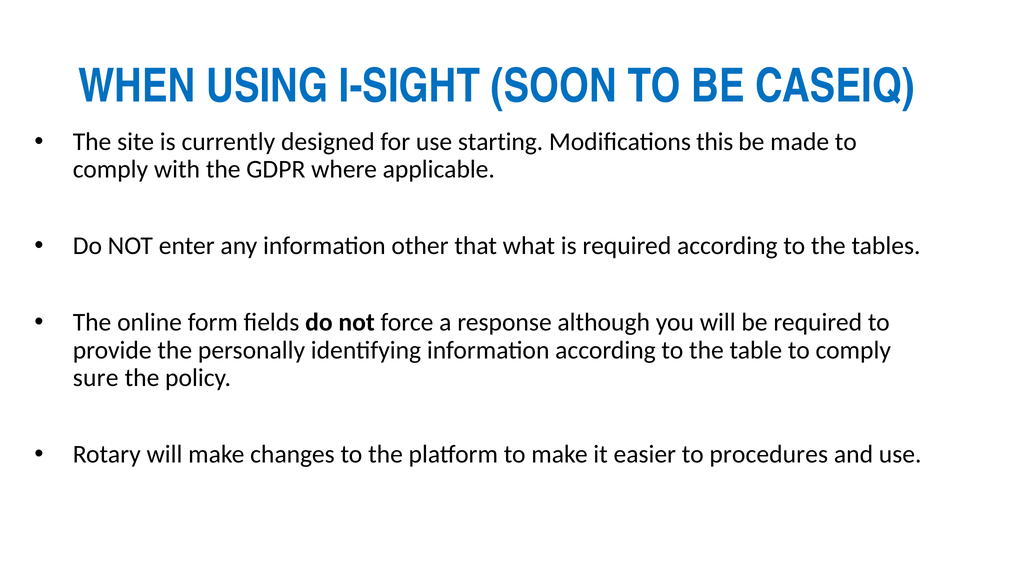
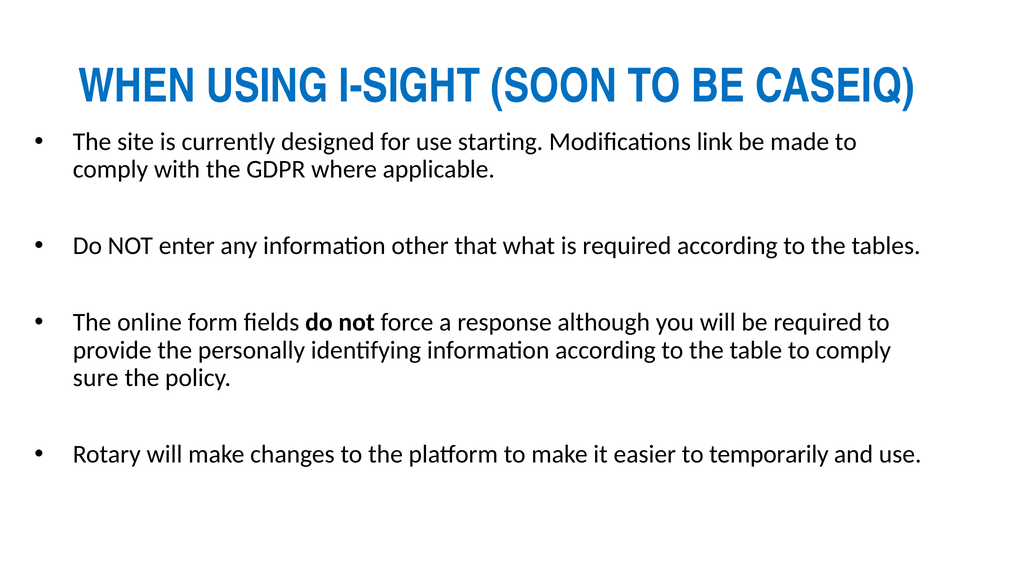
this: this -> link (715, 142)
procedures: procedures -> temporarily (769, 454)
